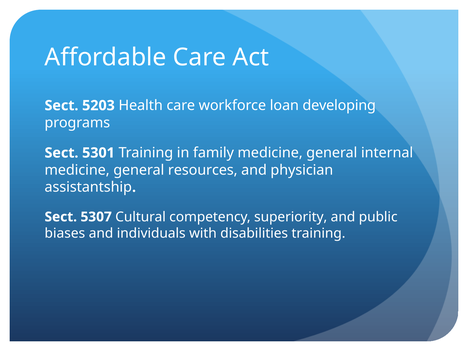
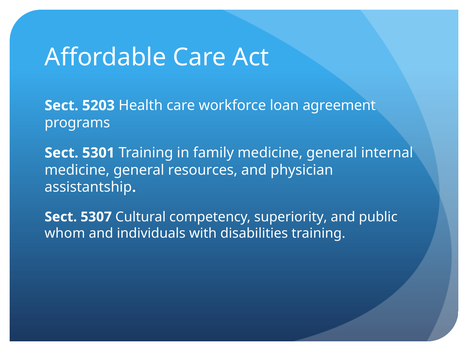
developing: developing -> agreement (339, 106)
biases: biases -> whom (65, 233)
